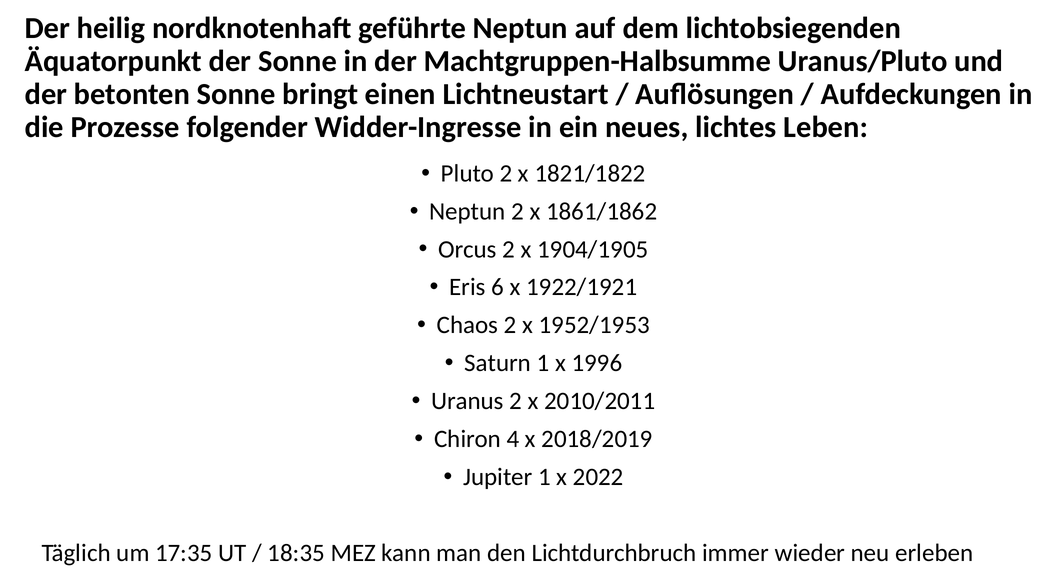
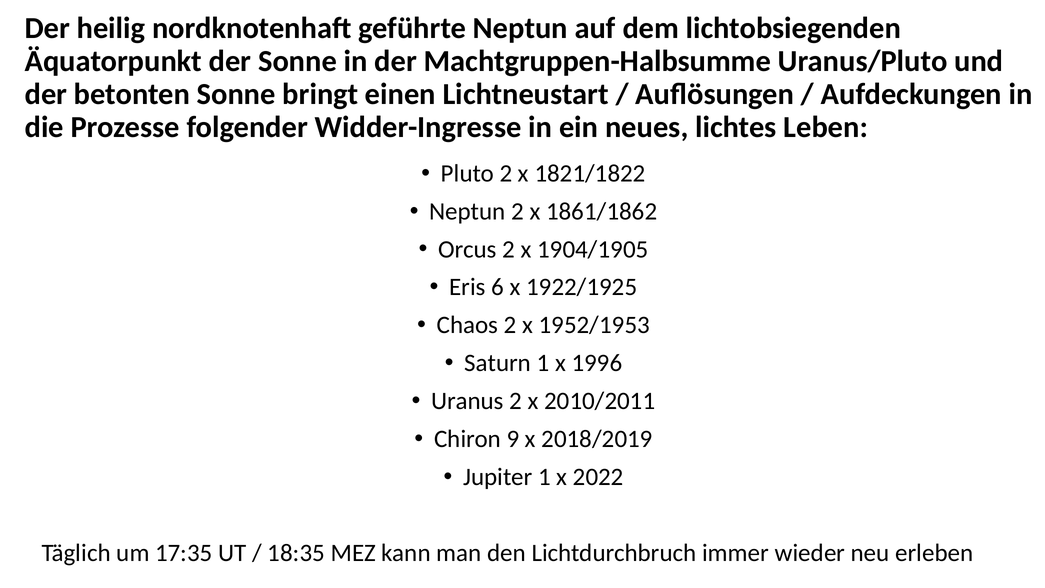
1922/1921: 1922/1921 -> 1922/1925 (582, 287)
4: 4 -> 9 (513, 439)
